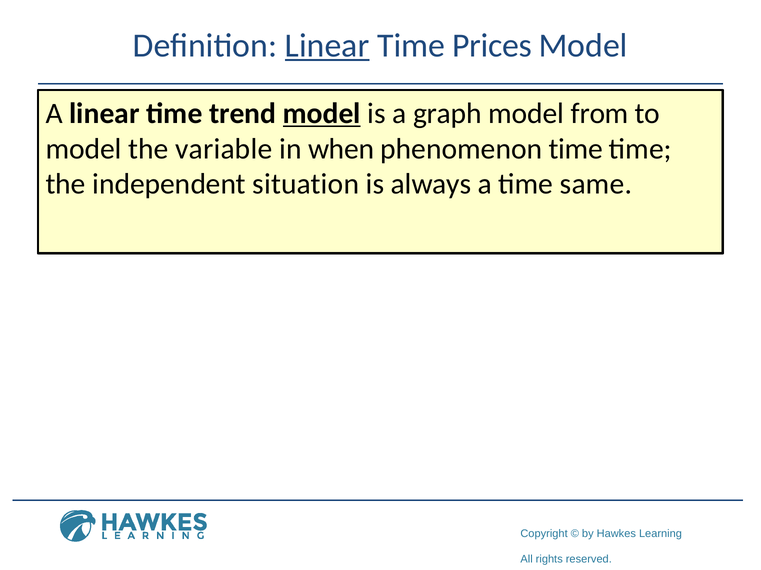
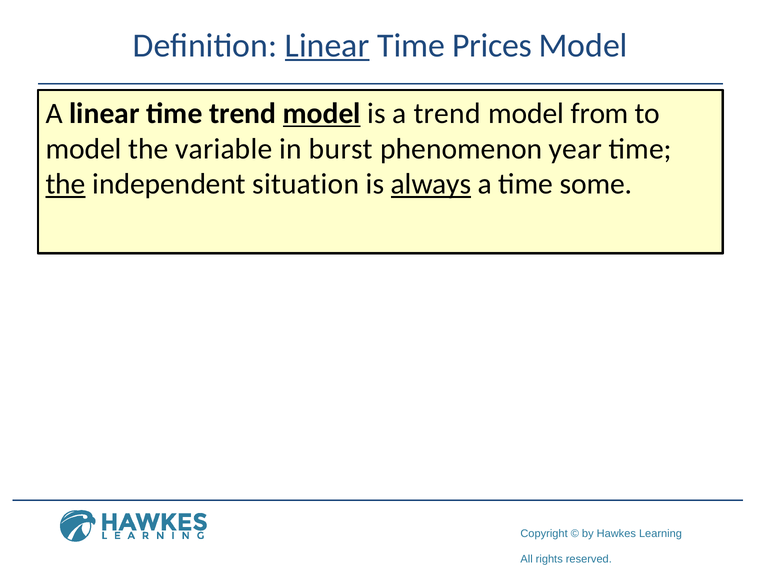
a graph: graph -> trend (447, 114)
when: when -> burst (341, 149)
phenomenon time: time -> year (575, 149)
the underline: none -> present (66, 184)
always underline: none -> present (431, 184)
same: same -> some (596, 184)
